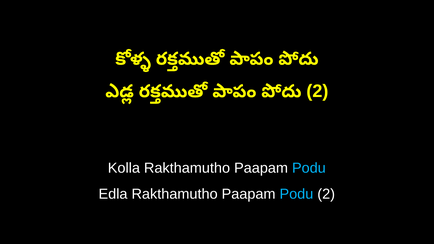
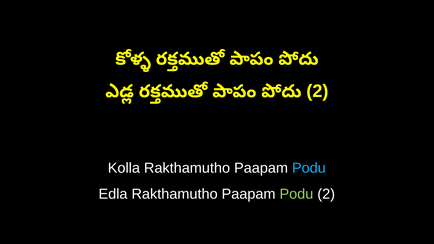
Podu colour: light blue -> light green (296, 194)
